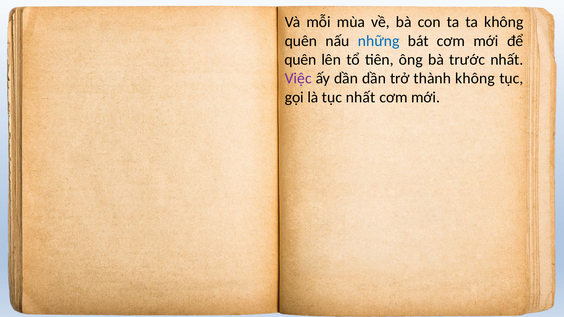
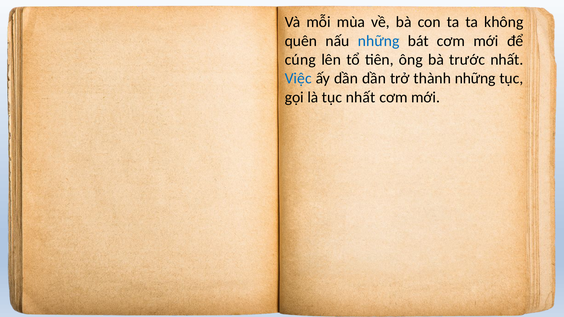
quên: quên -> cúng (300, 60)
Việc colour: purple -> blue (298, 79)
thành không: không -> những (475, 79)
